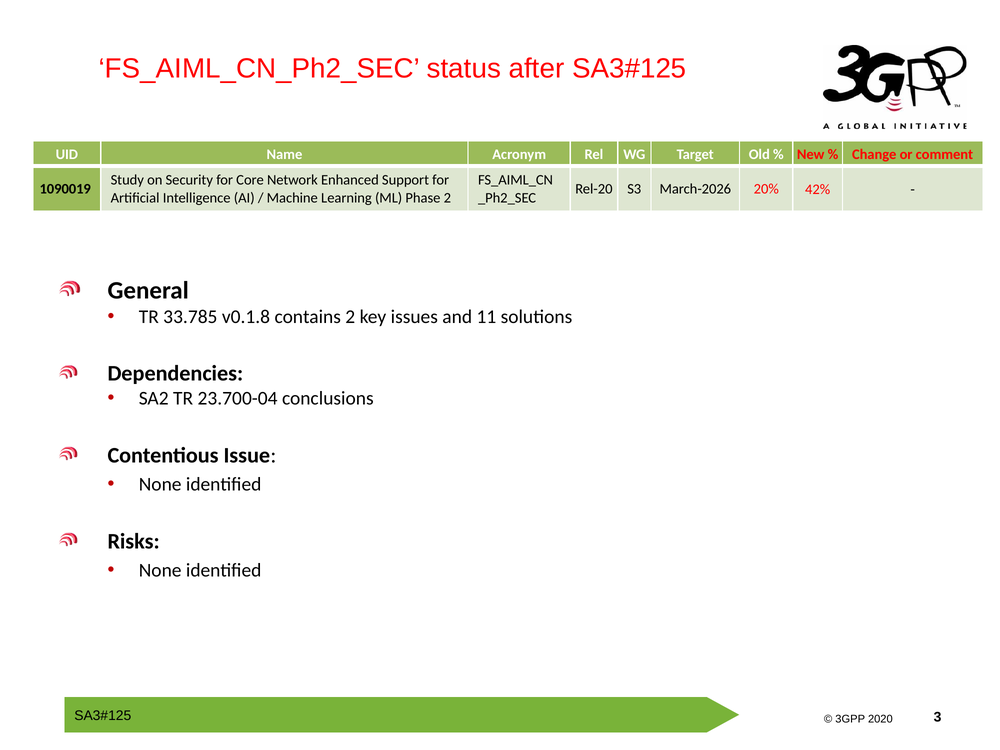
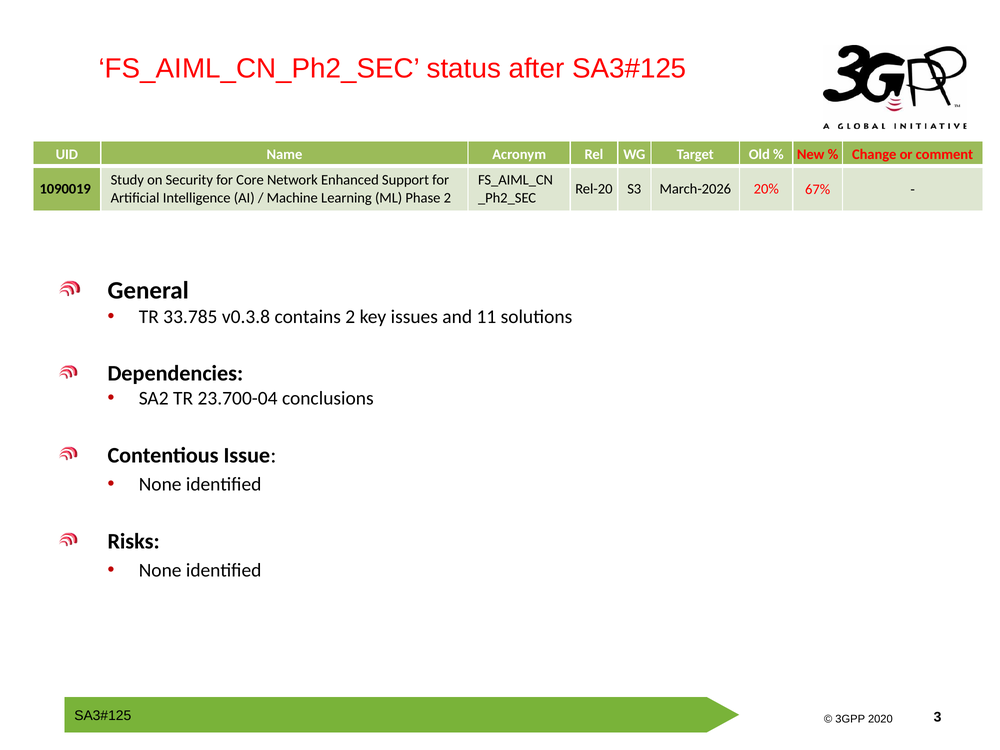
42%: 42% -> 67% (818, 189)
v0.1.8: v0.1.8 -> v0.3.8 (246, 317)
